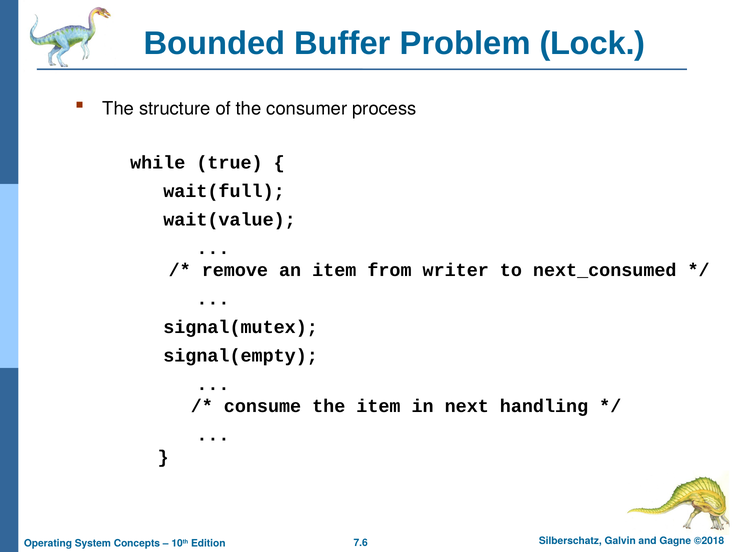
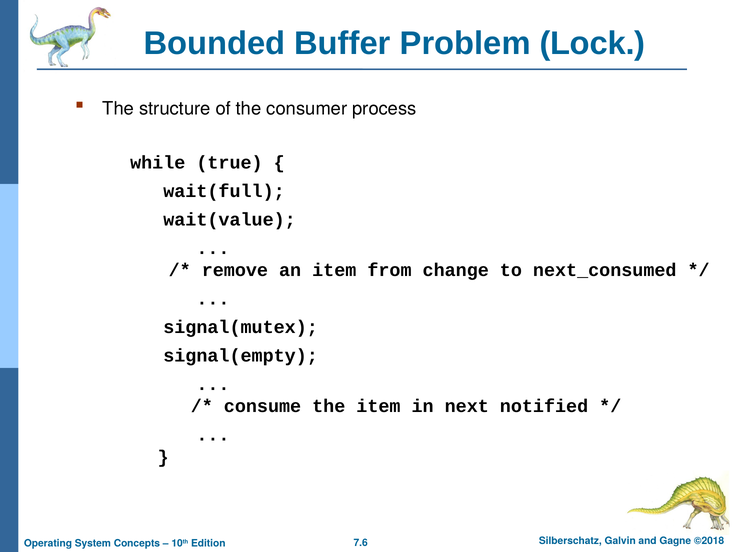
writer: writer -> change (456, 270)
handling: handling -> notified (544, 406)
